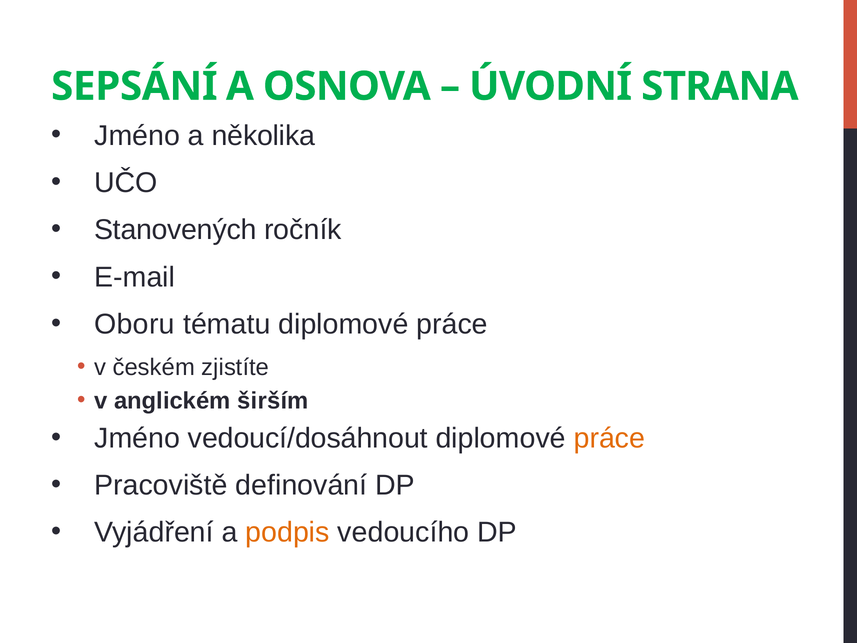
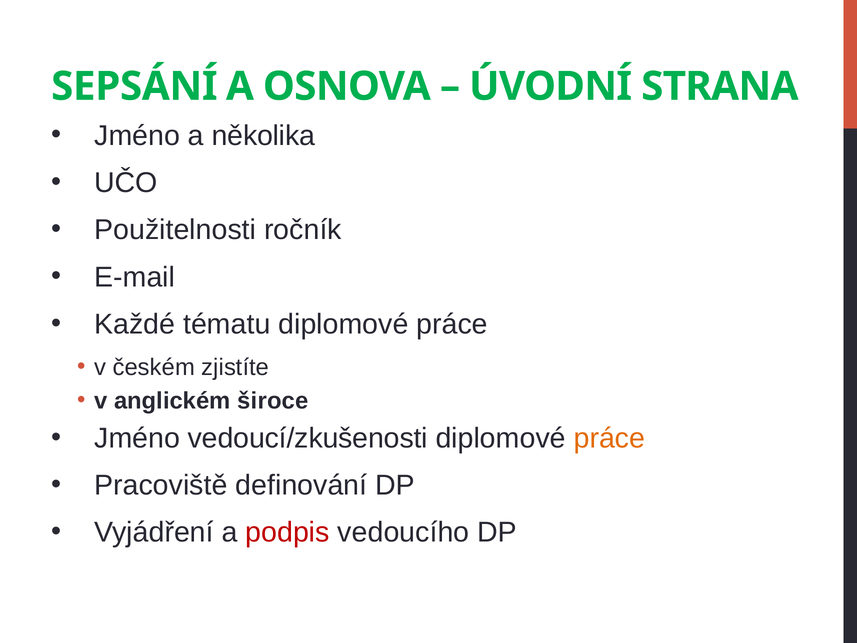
Stanovených: Stanovených -> Použitelnosti (175, 230)
Oboru: Oboru -> Každé (135, 324)
širším: širším -> široce (273, 401)
vedoucí/dosáhnout: vedoucí/dosáhnout -> vedoucí/zkušenosti (308, 438)
podpis colour: orange -> red (288, 532)
